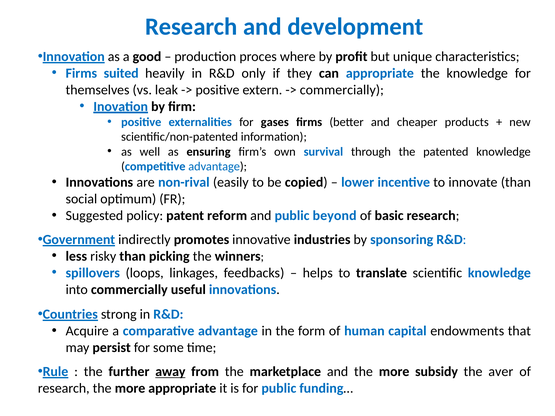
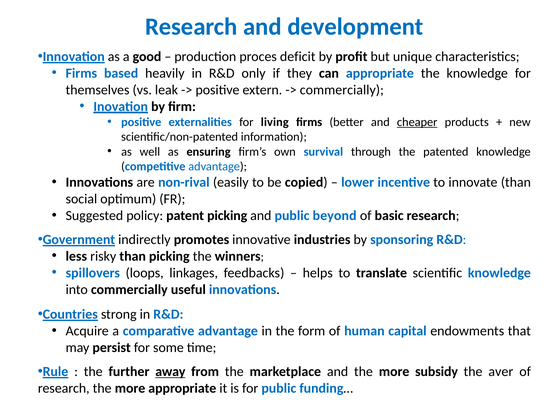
where: where -> deficit (298, 57)
suited: suited -> based (121, 73)
gases: gases -> living (275, 122)
cheaper underline: none -> present (417, 122)
patent reform: reform -> picking (227, 216)
